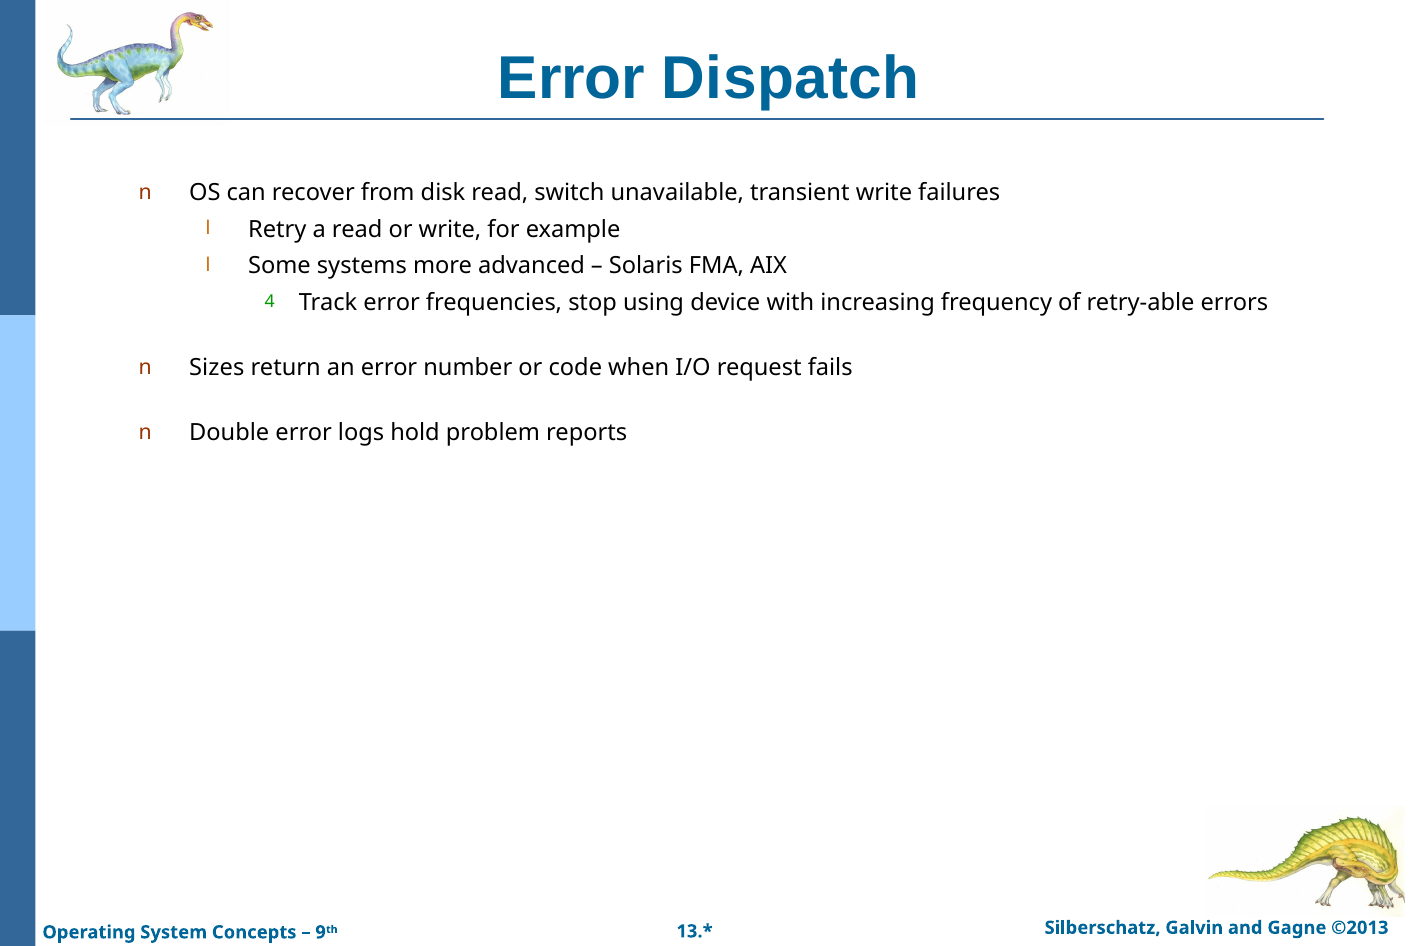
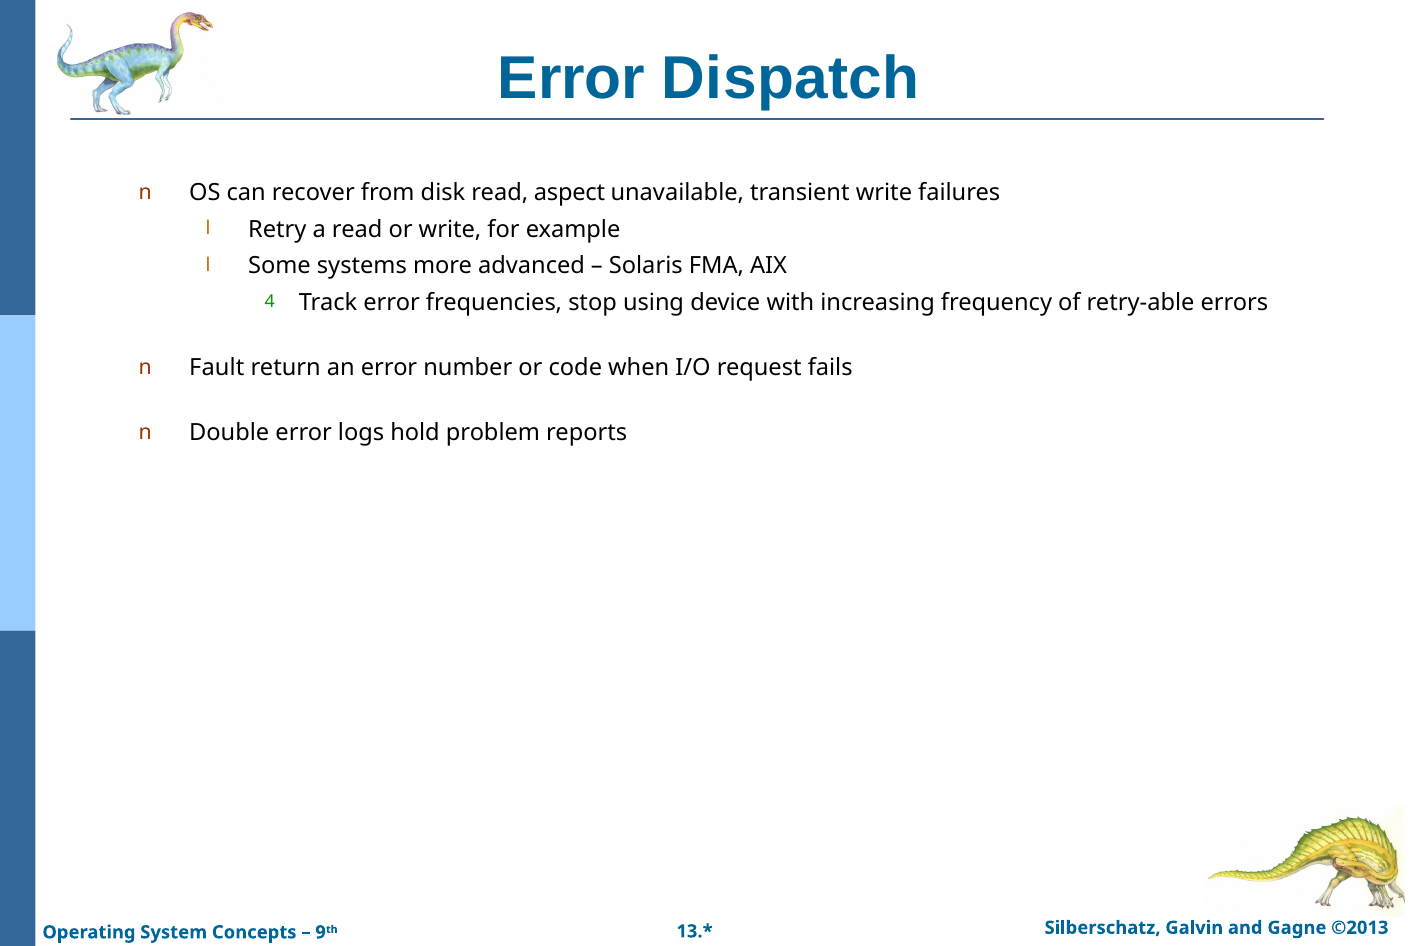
switch: switch -> aspect (570, 193)
Sizes: Sizes -> Fault (217, 367)
